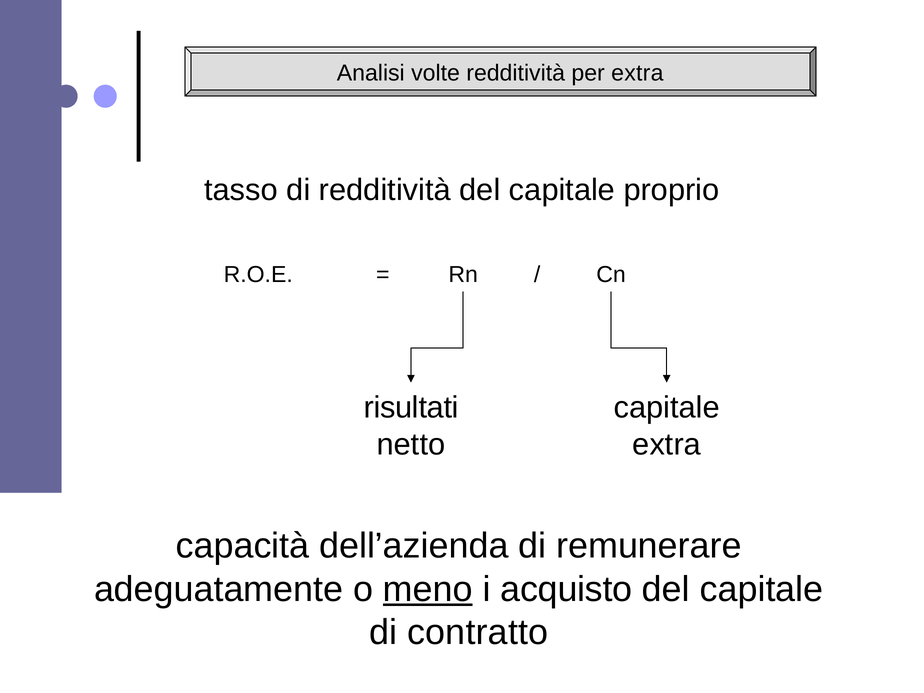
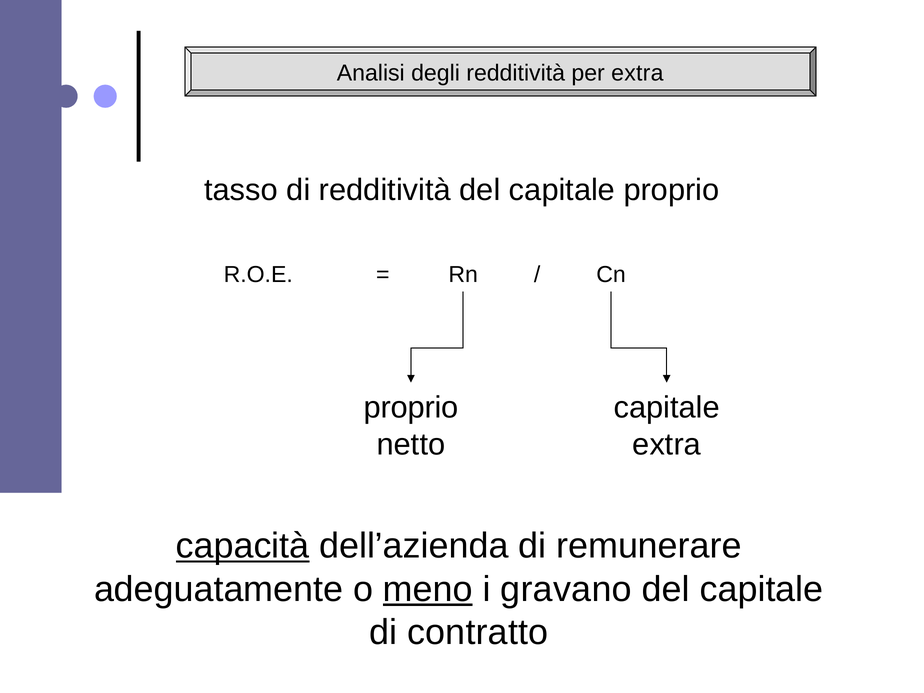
volte: volte -> degli (436, 73)
risultati: risultati -> proprio (411, 408)
capacità underline: none -> present (243, 546)
acquisto: acquisto -> gravano (566, 589)
